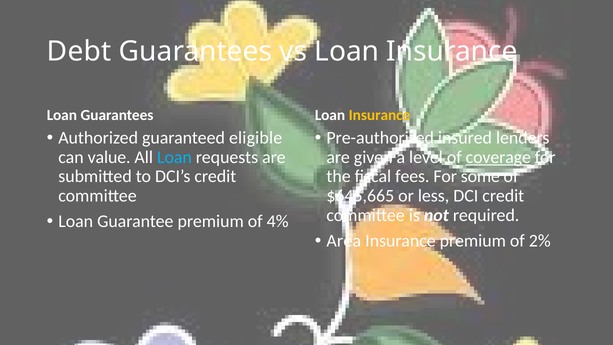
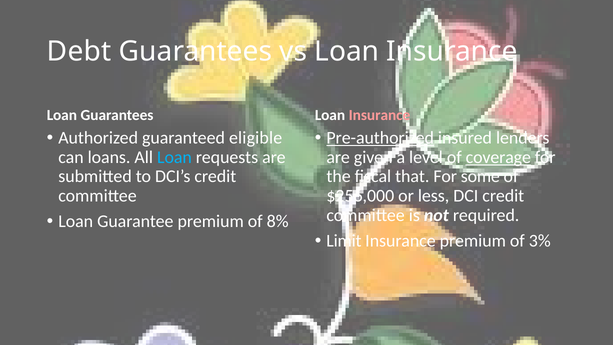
Insurance colour: yellow -> pink (379, 115)
Pre-authorized underline: none -> present (380, 138)
value: value -> loans (109, 157)
fees: fees -> that (412, 176)
$645,665: $645,665 -> $256,000 (360, 196)
4%: 4% -> 8% (278, 222)
Area: Area -> Limit (344, 241)
2%: 2% -> 3% (540, 241)
